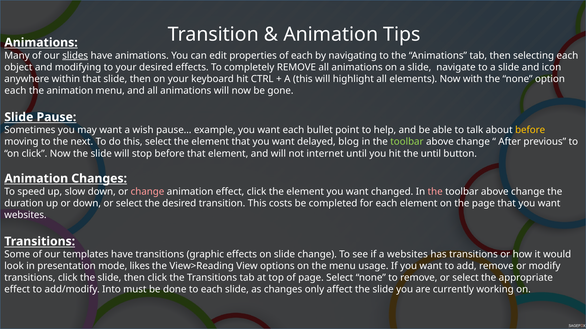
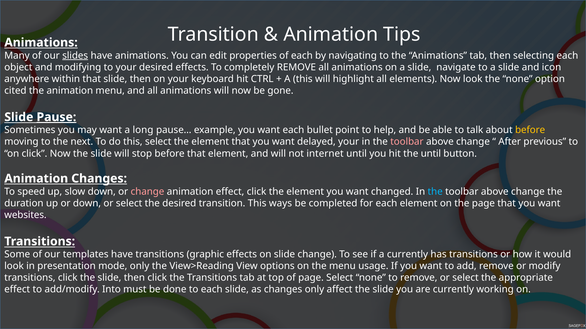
Now with: with -> look (473, 79)
each: each -> cited (15, 91)
Pause underline: none -> present (56, 117)
wish: wish -> long (143, 130)
delayed blog: blog -> your (349, 142)
toolbar colour: light green -> pink (407, 142)
the colour: pink -> light blue (435, 192)
costs: costs -> ways (281, 204)
a websites: websites -> currently (407, 255)
mode likes: likes -> only (140, 267)
